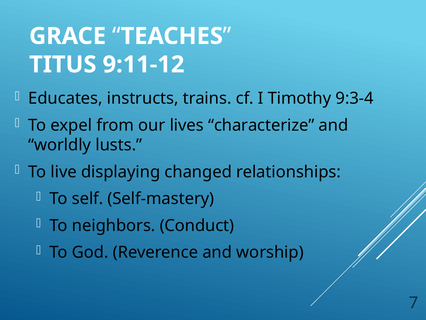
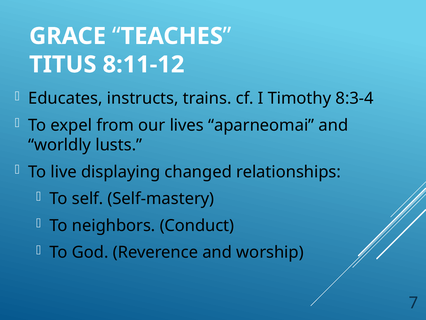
9:11-12: 9:11-12 -> 8:11-12 (143, 64)
9:3-4: 9:3-4 -> 8:3-4 (355, 98)
characterize: characterize -> aparneomai (261, 125)
